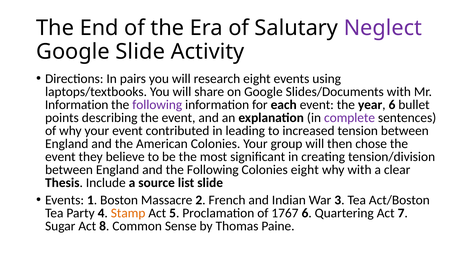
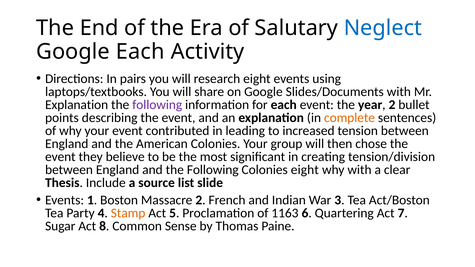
Neglect colour: purple -> blue (383, 28)
Google Slide: Slide -> Each (140, 52)
Information: Information -> Explanation (77, 105)
year 6: 6 -> 2 (392, 105)
complete colour: purple -> orange (350, 118)
1767: 1767 -> 1163 (285, 213)
